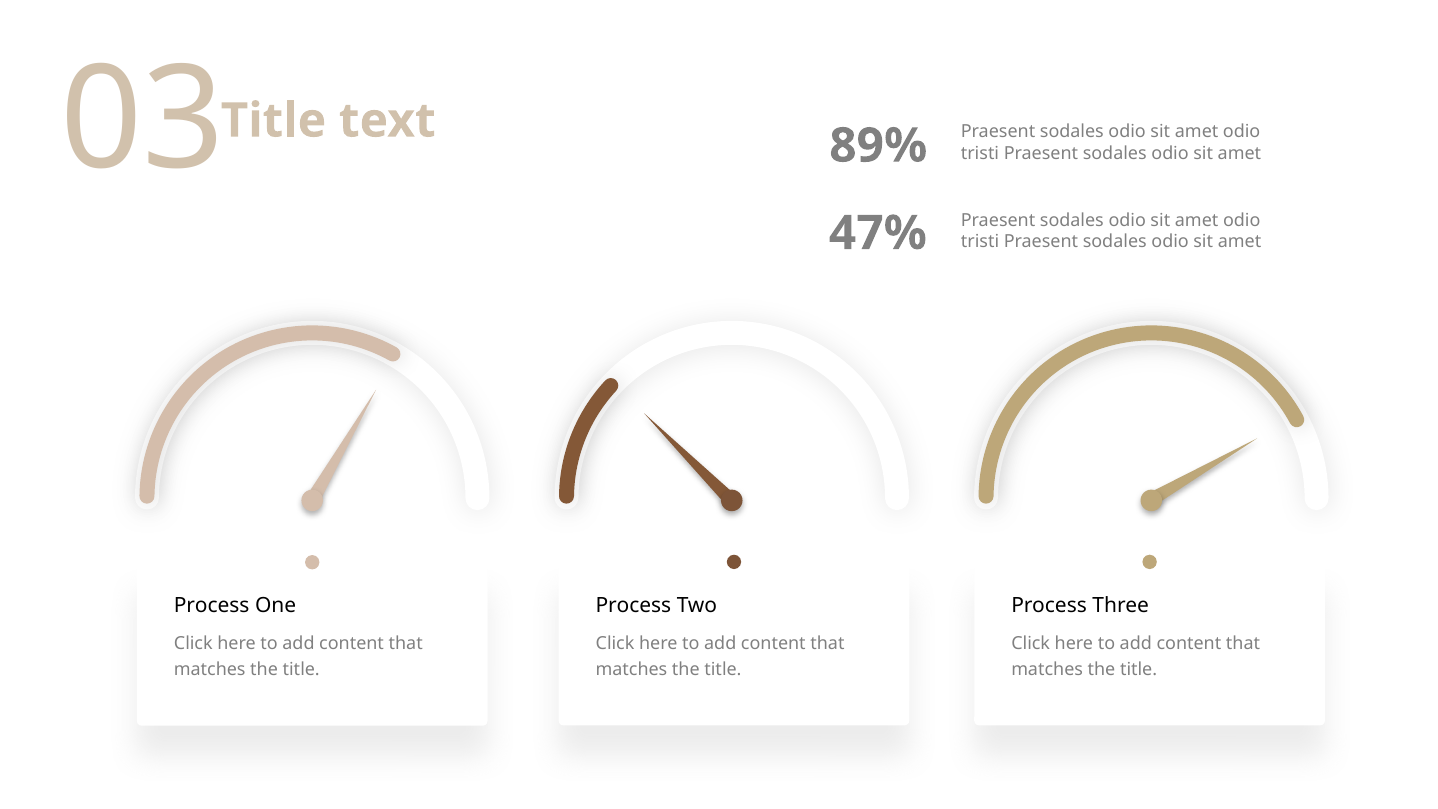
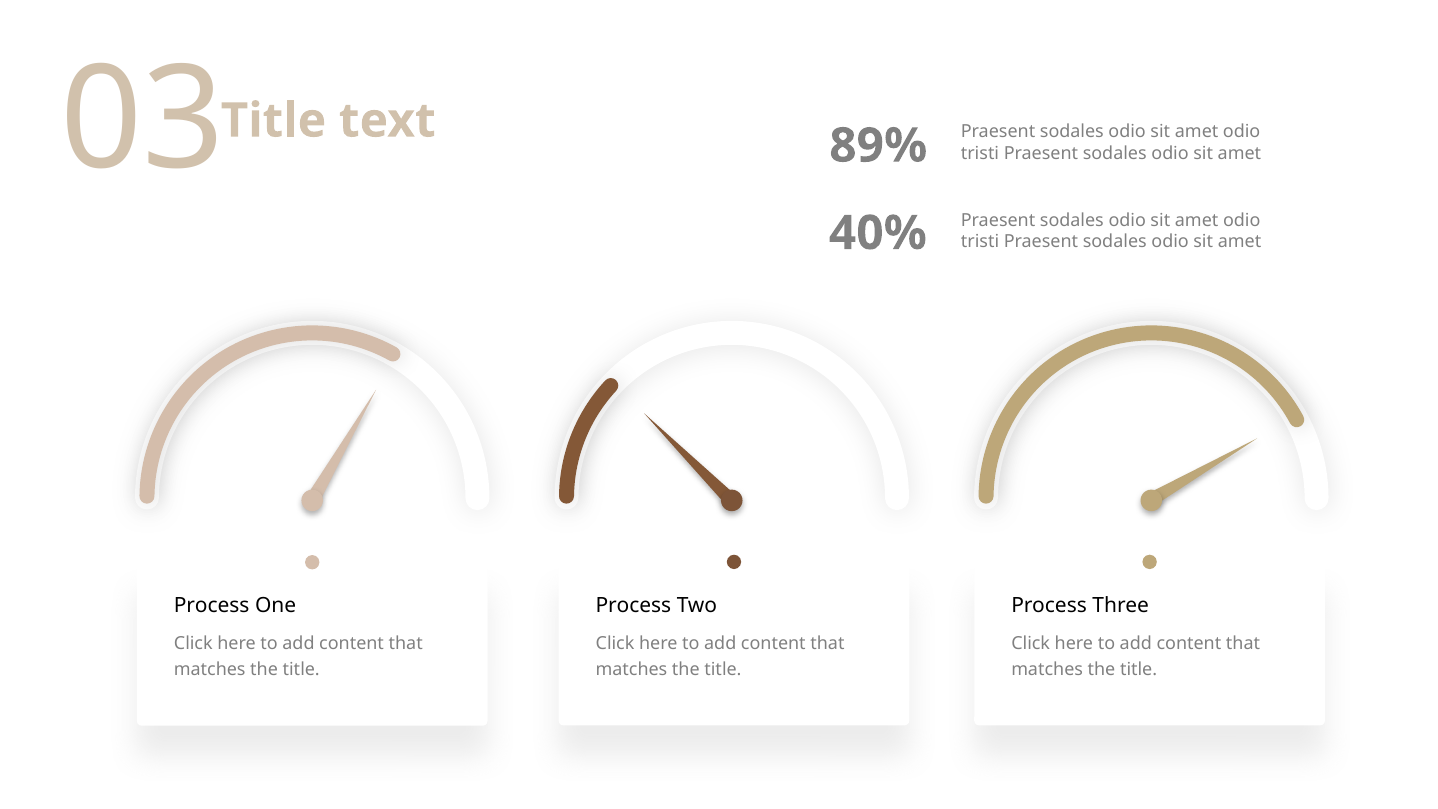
47%: 47% -> 40% (878, 233)
